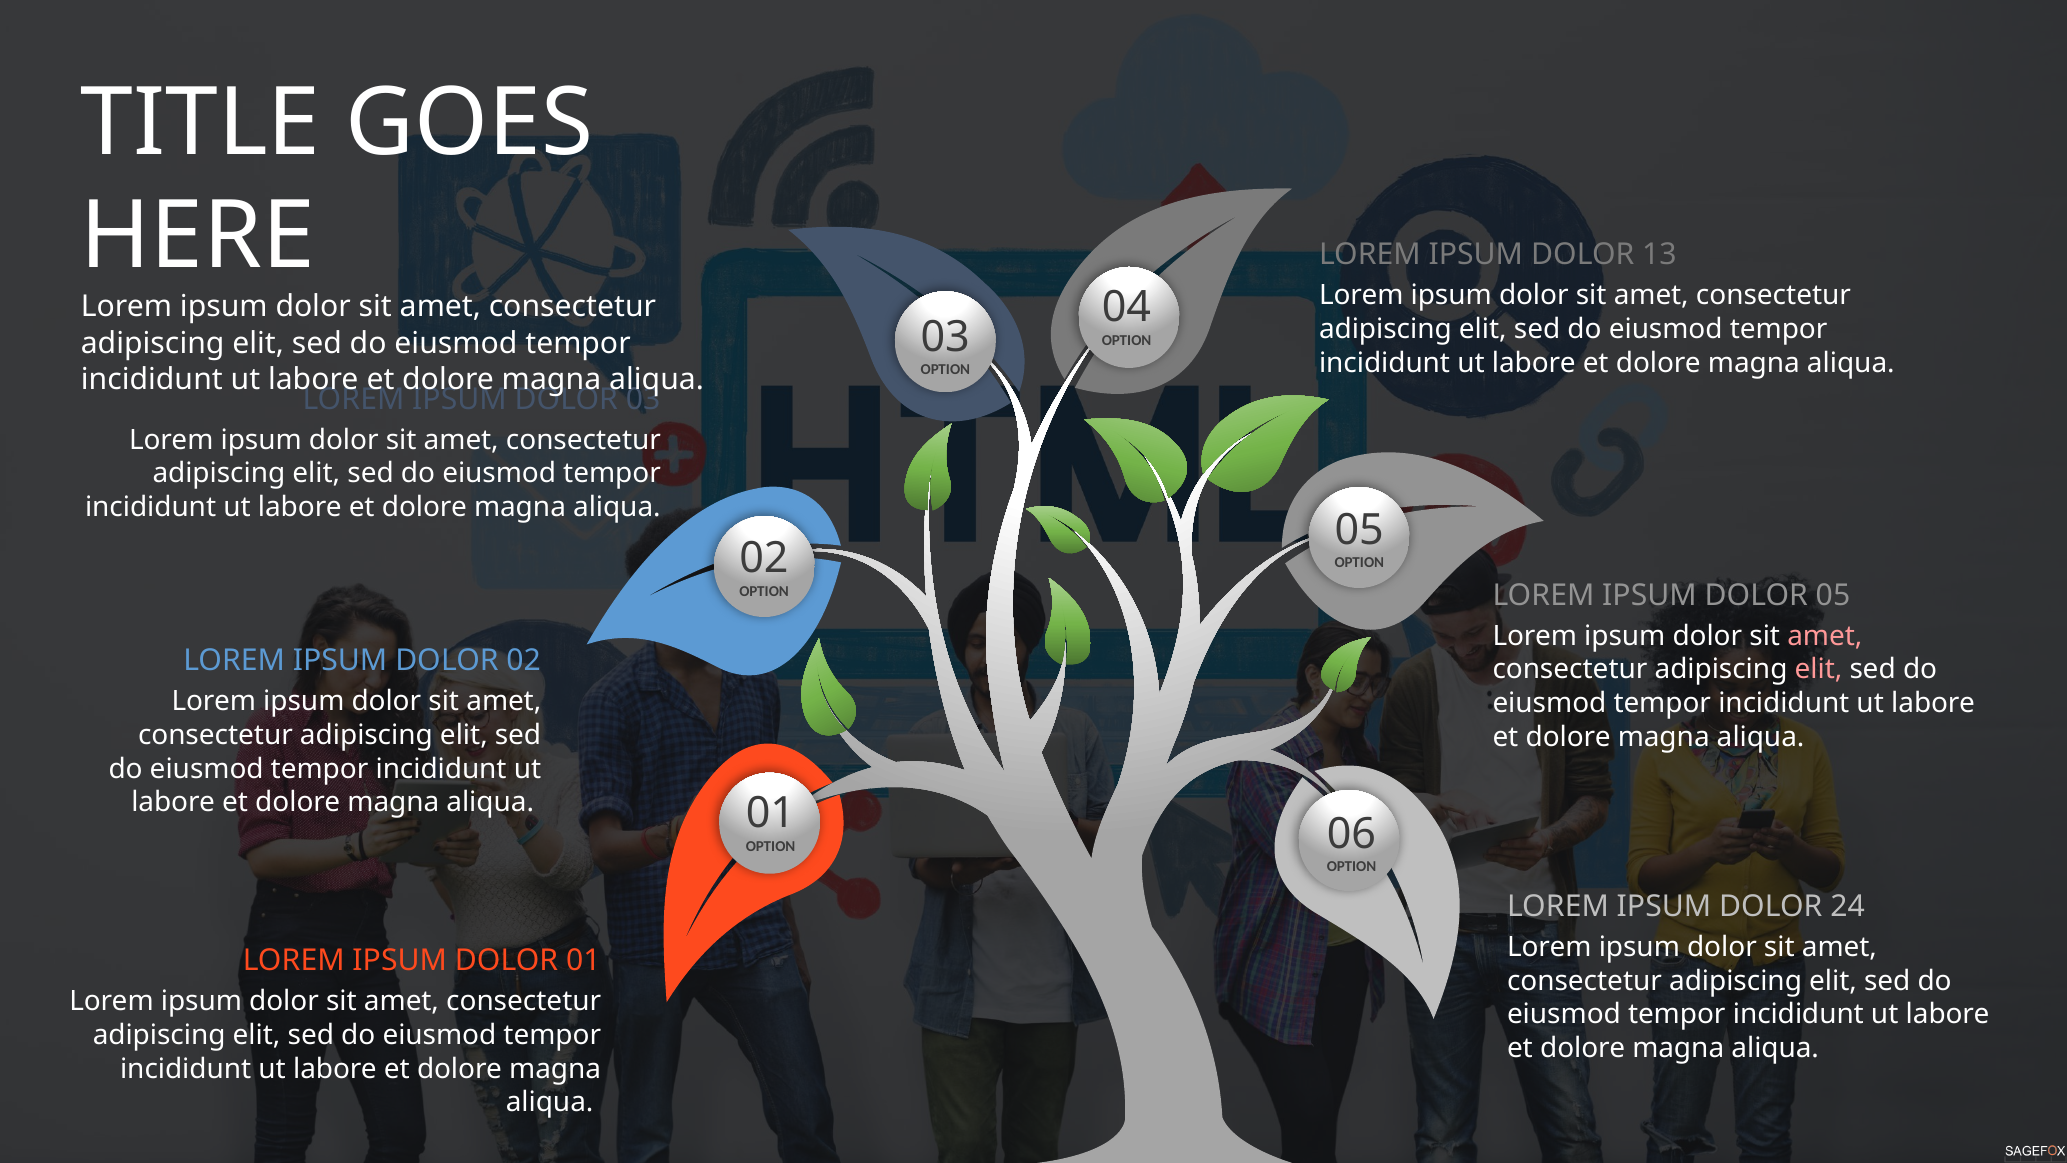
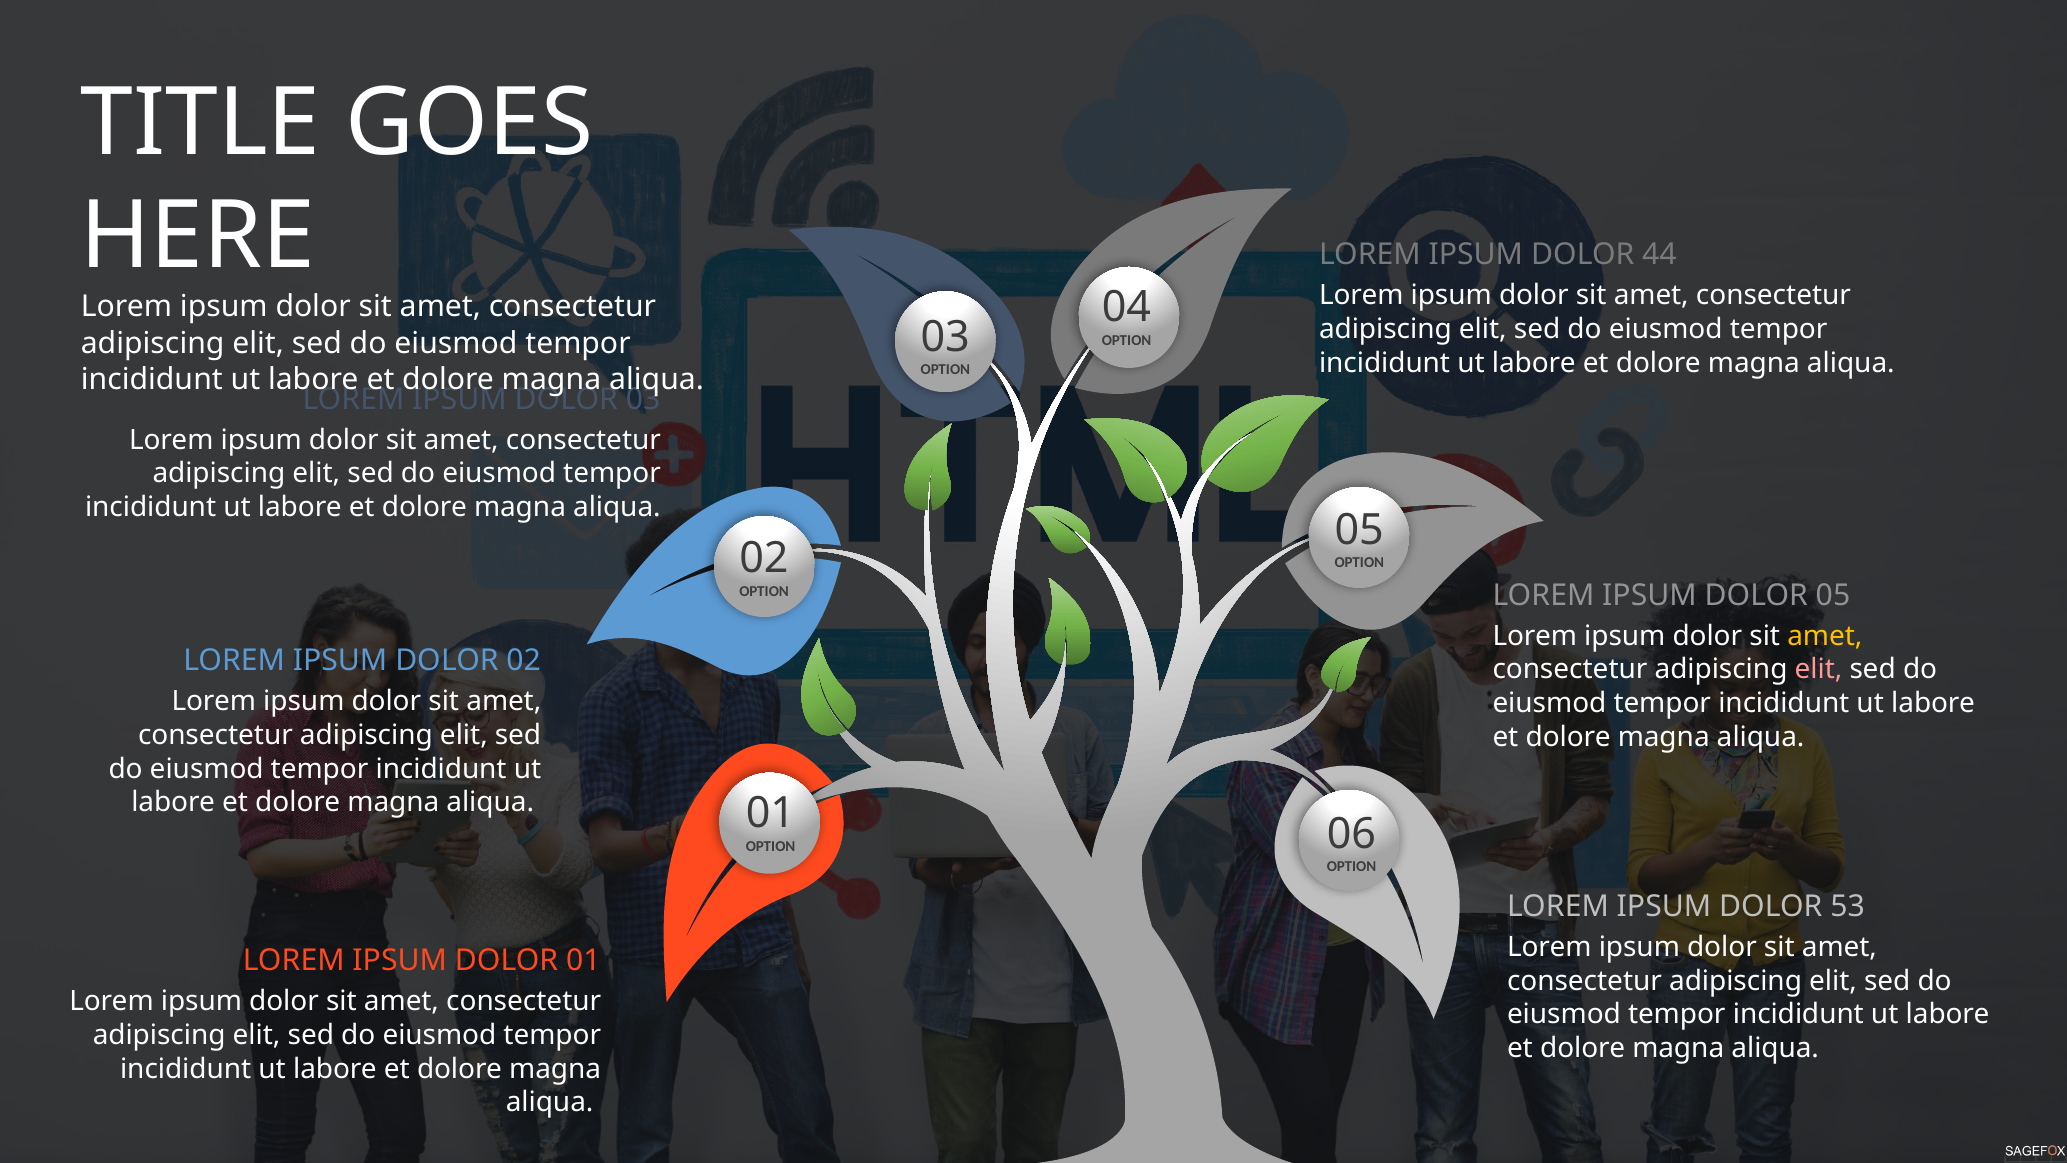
13: 13 -> 44 (1659, 255)
amet colour: pink -> yellow (1825, 636)
24: 24 -> 53 (1848, 906)
